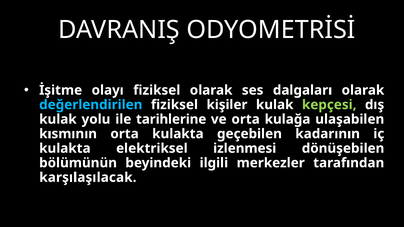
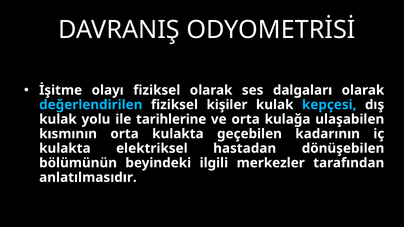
kepçesi colour: light green -> light blue (329, 105)
izlenmesi: izlenmesi -> hastadan (245, 148)
karşılaşılacak: karşılaşılacak -> anlatılmasıdır (88, 178)
